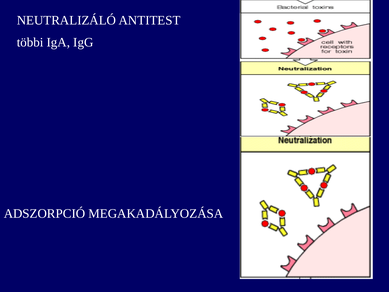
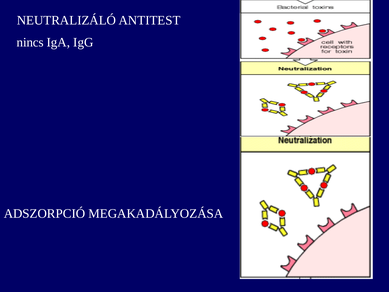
többi: többi -> nincs (30, 42)
